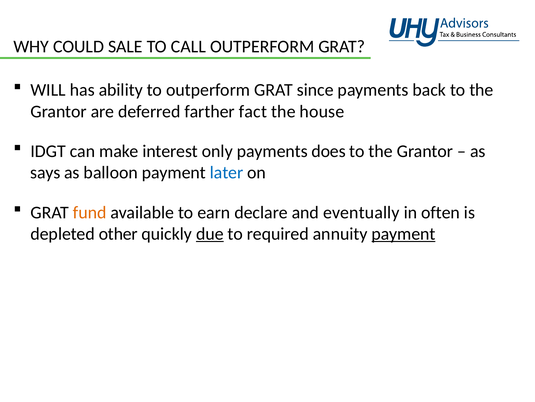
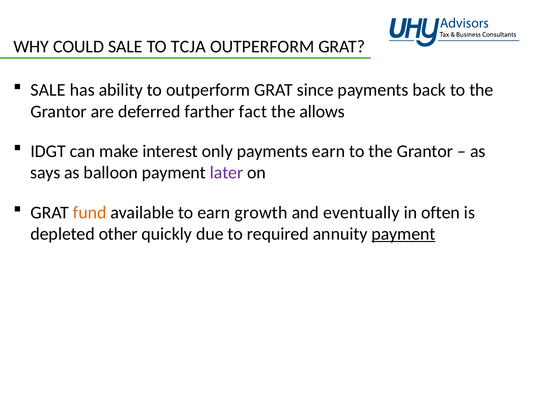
CALL: CALL -> TCJA (188, 46)
WILL: WILL -> SALE (48, 90)
house: house -> allows (322, 111)
payments does: does -> earn (328, 151)
later colour: blue -> purple (227, 172)
declare: declare -> growth (261, 212)
due underline: present -> none (210, 233)
